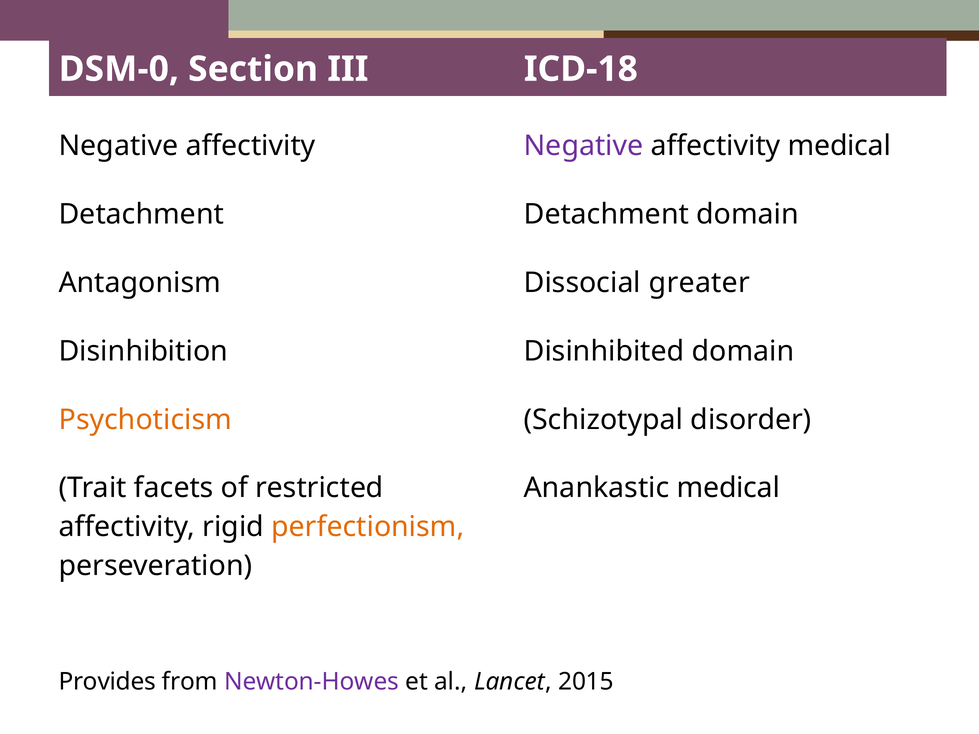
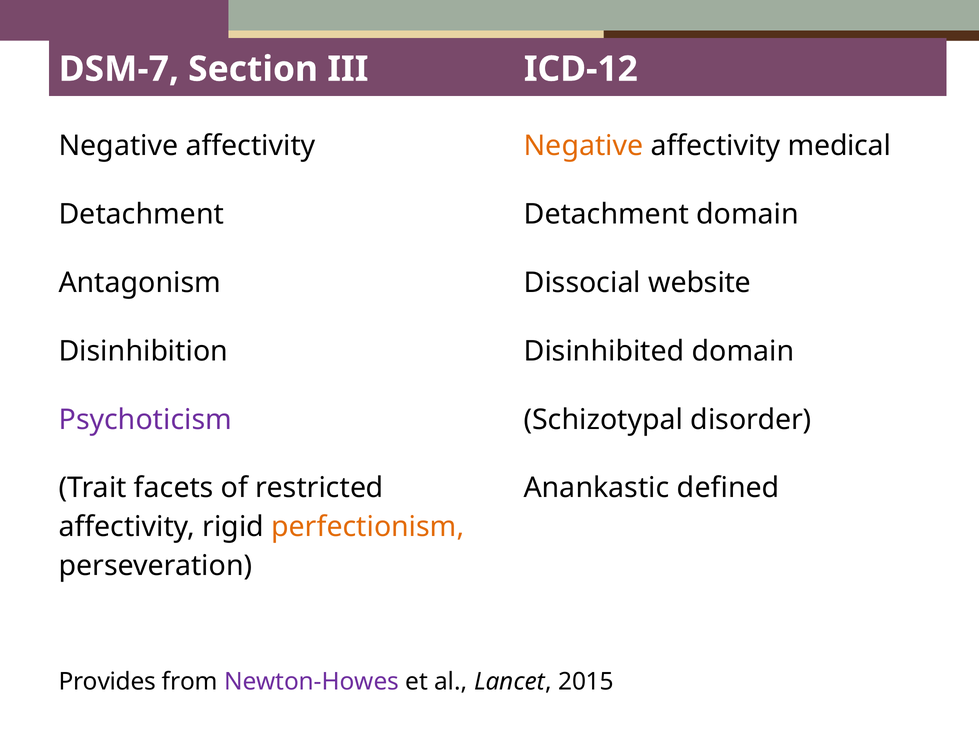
DSM-0: DSM-0 -> DSM-7 (119, 69)
ICD-18: ICD-18 -> ICD-12 (581, 69)
Negative colour: purple -> orange (584, 146)
greater: greater -> website (700, 283)
Psychoticism colour: orange -> purple (145, 420)
Anankastic medical: medical -> defined (728, 488)
